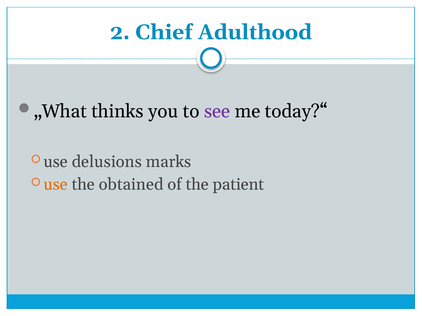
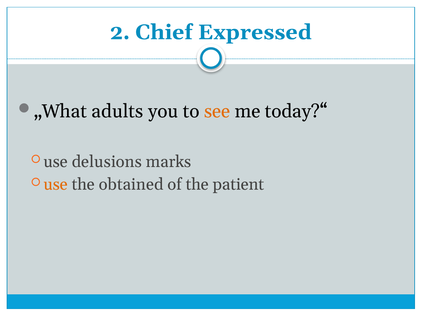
Adulthood: Adulthood -> Expressed (255, 32)
thinks: thinks -> adults (117, 111)
see colour: purple -> orange (217, 111)
